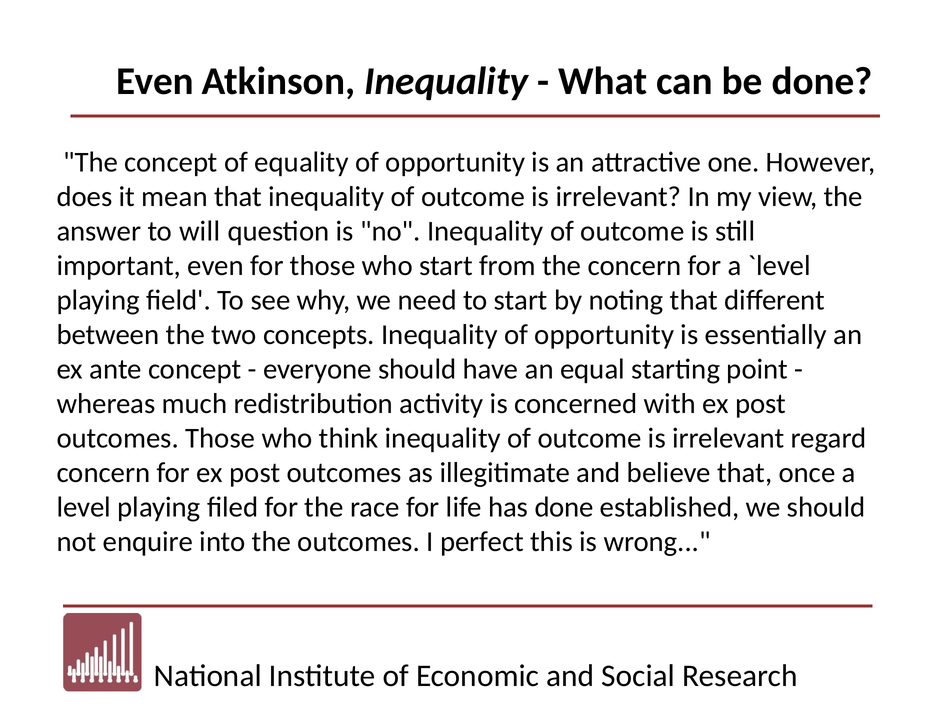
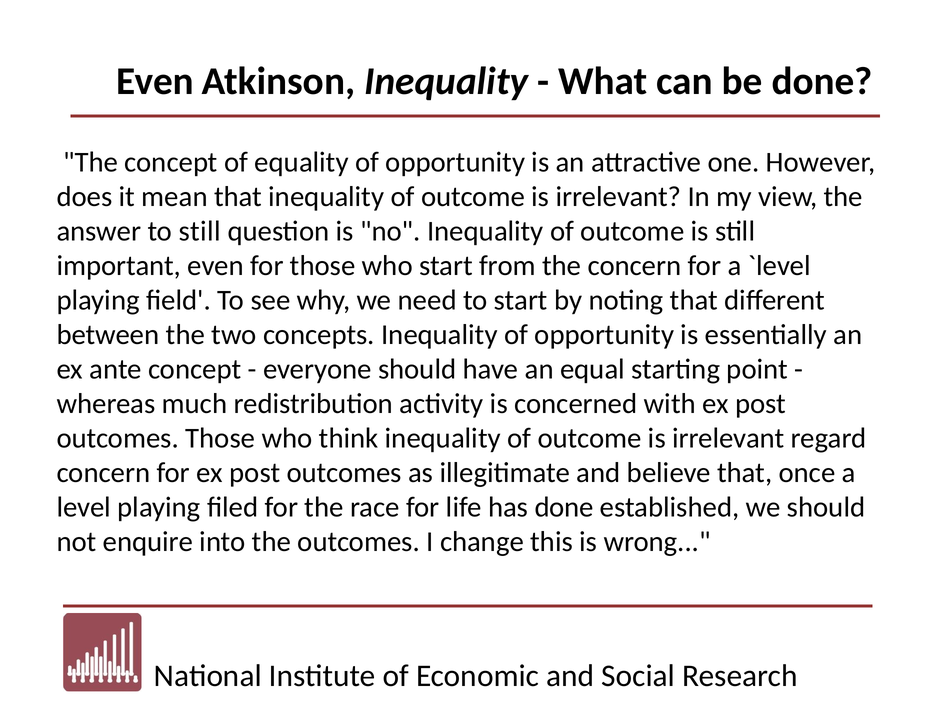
to will: will -> still (200, 231)
perfect: perfect -> change (482, 542)
